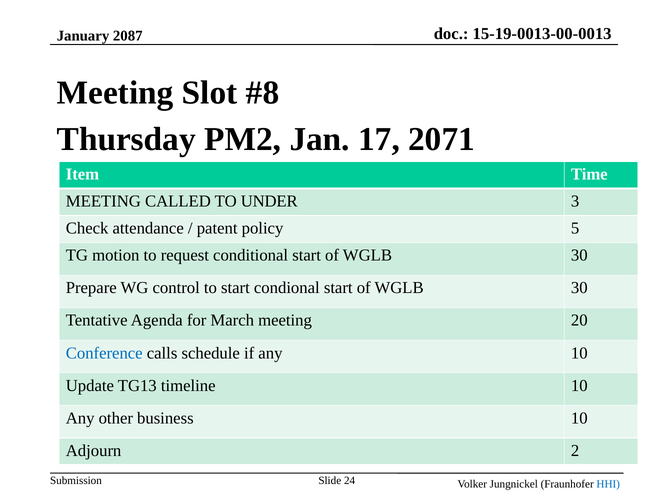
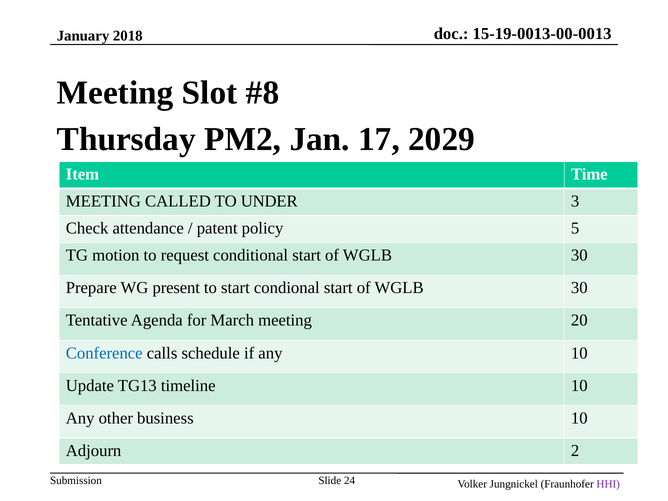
2087: 2087 -> 2018 (128, 36)
2071: 2071 -> 2029 (442, 139)
control: control -> present (176, 288)
HHI colour: blue -> purple (608, 484)
